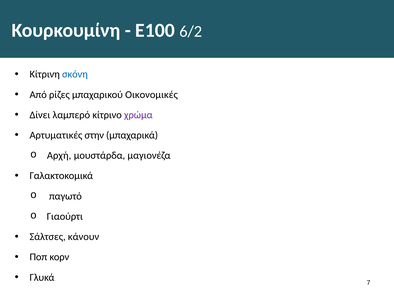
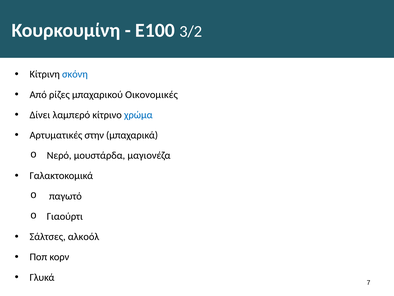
6/2: 6/2 -> 3/2 (191, 31)
χρώμα colour: purple -> blue (138, 115)
Αρχή: Αρχή -> Νερό (59, 155)
κάνουν: κάνουν -> αλκοόλ (84, 236)
